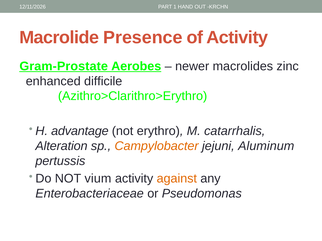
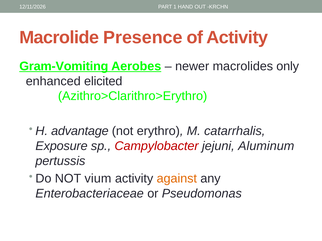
Gram-Prostate: Gram-Prostate -> Gram-Vomiting (64, 66)
zinc: zinc -> only (288, 66)
difficile: difficile -> elicited (103, 81)
Alteration: Alteration -> Exposure (62, 146)
Campylobacter colour: orange -> red (157, 146)
